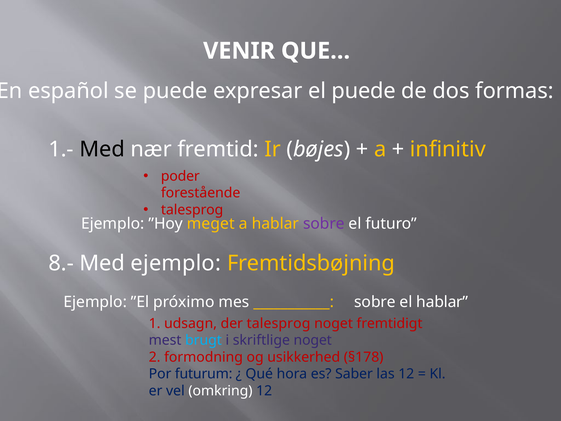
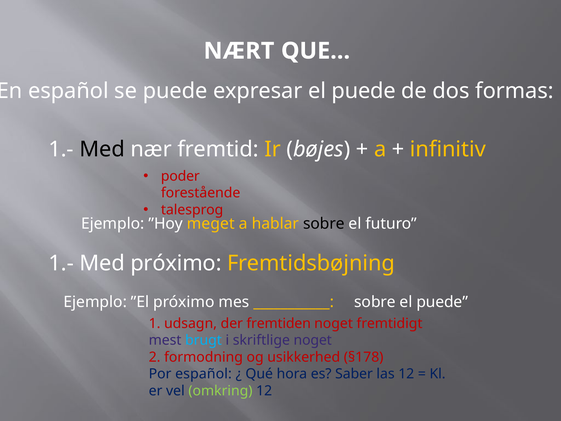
VENIR: VENIR -> NÆRT (239, 51)
sobre colour: purple -> black (324, 224)
8.-: 8.- -> 1.- (61, 263)
Med ejemplo: ejemplo -> próximo (176, 263)
sobre el hablar: hablar -> puede (442, 302)
der talesprog: talesprog -> fremtiden (279, 323)
Por futurum: futurum -> español (203, 374)
omkring colour: white -> light green (220, 391)
